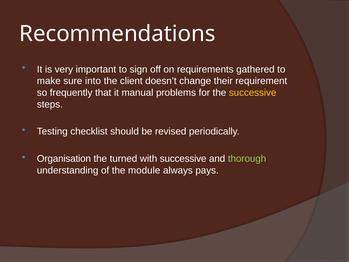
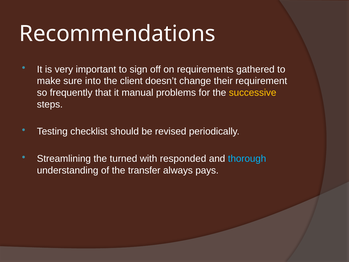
Organisation: Organisation -> Streamlining (64, 159)
with successive: successive -> responded (183, 159)
thorough colour: light green -> light blue (247, 159)
module: module -> transfer (144, 170)
